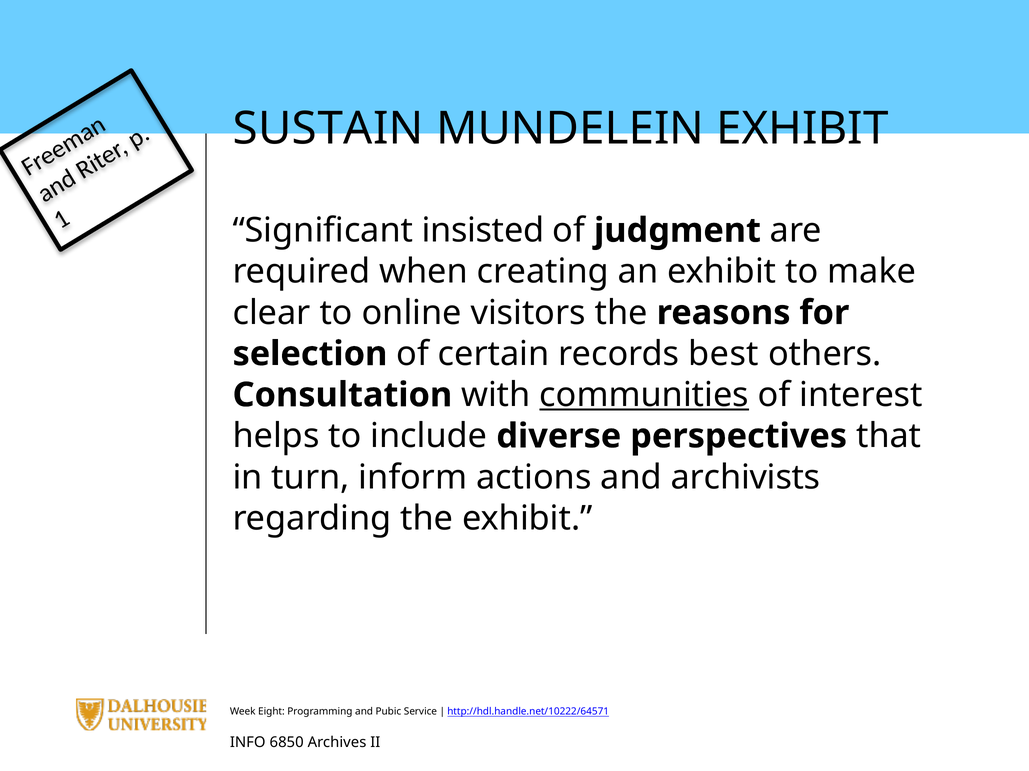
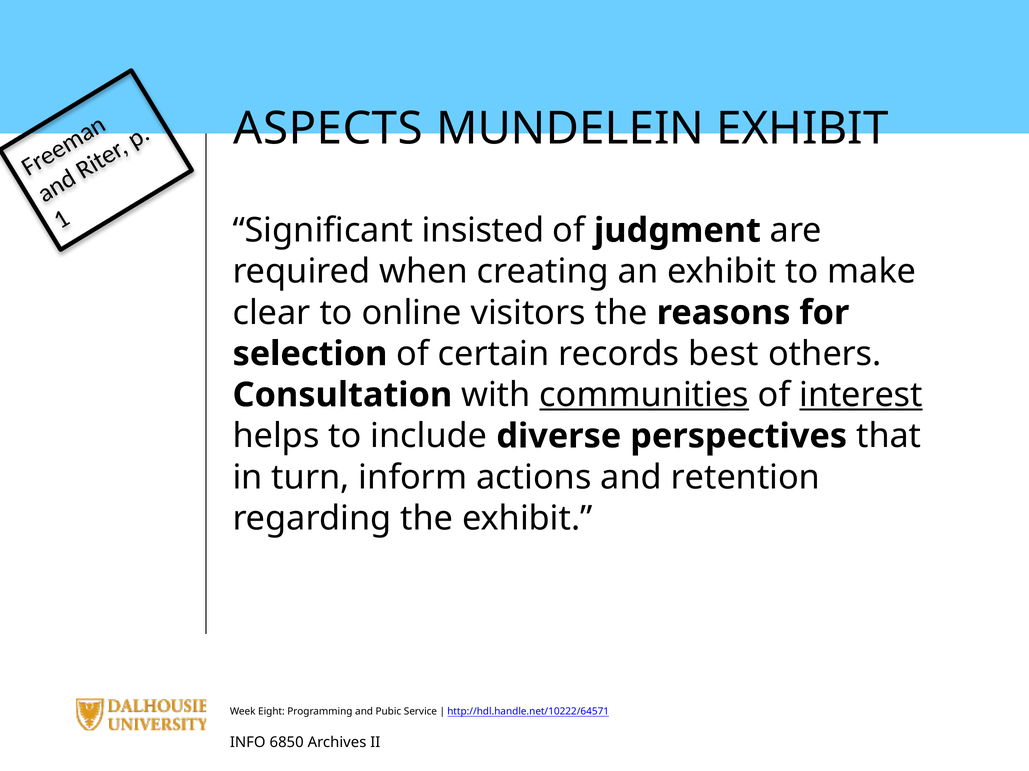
SUSTAIN: SUSTAIN -> ASPECTS (328, 129)
interest underline: none -> present (861, 395)
archivists: archivists -> retention (745, 478)
